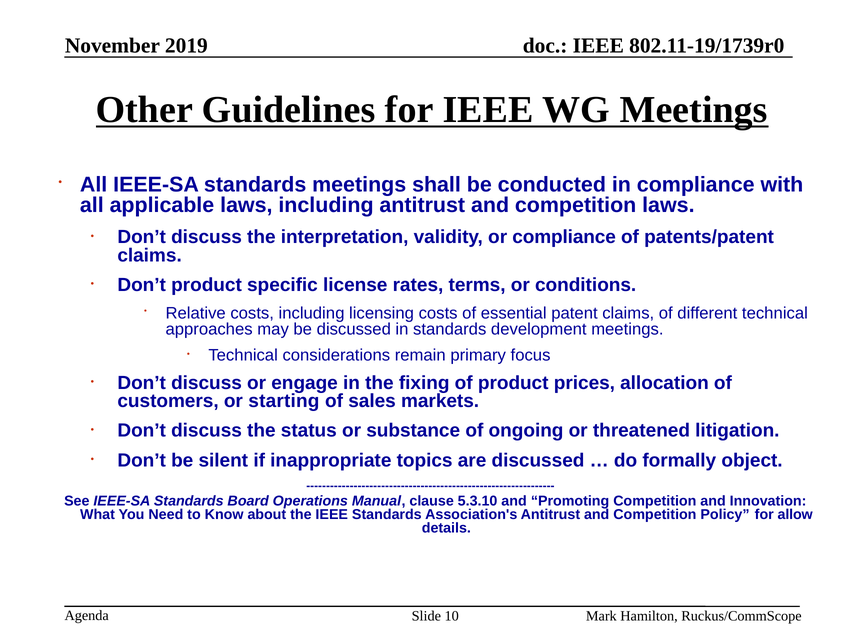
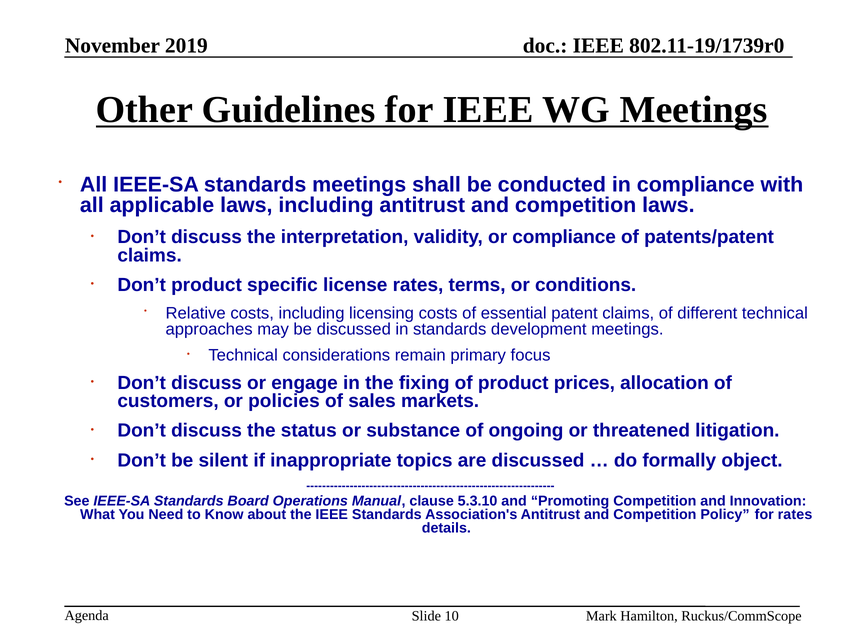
starting: starting -> policies (284, 402)
for allow: allow -> rates (795, 515)
